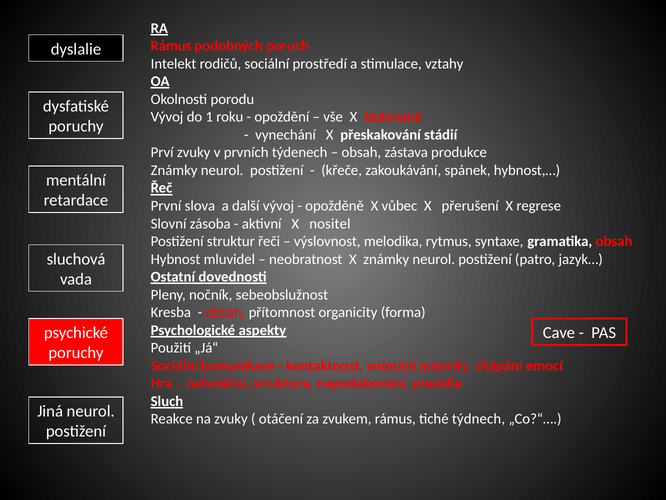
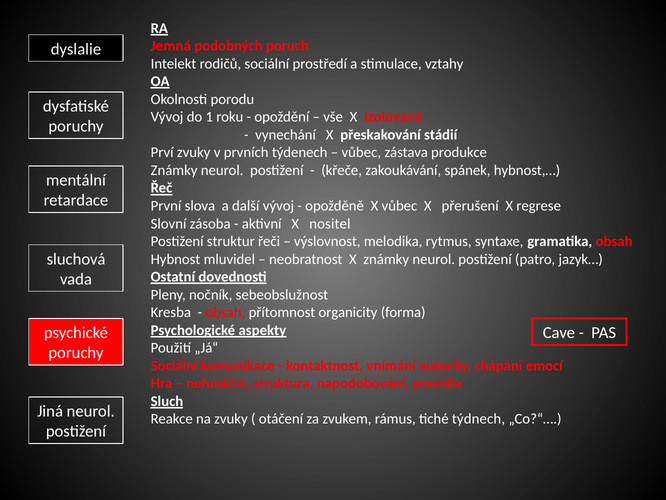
Rámus: Rámus -> Jemná (171, 46)
obsah: obsah -> vůbec (361, 152)
